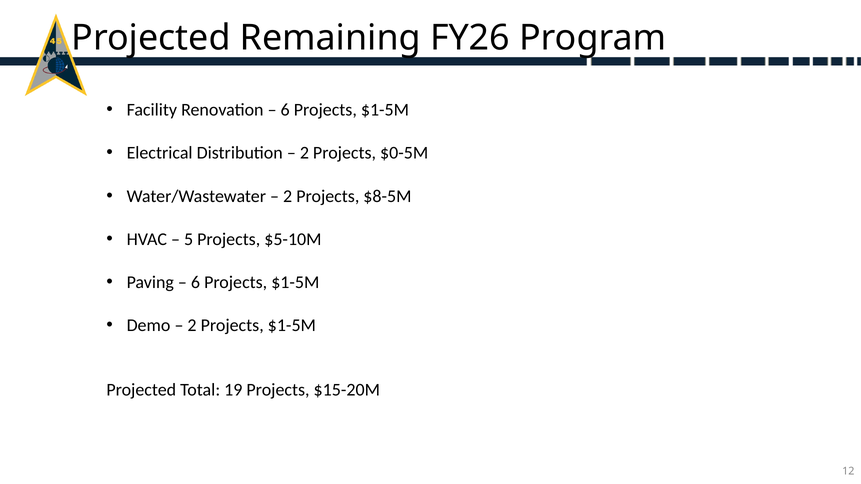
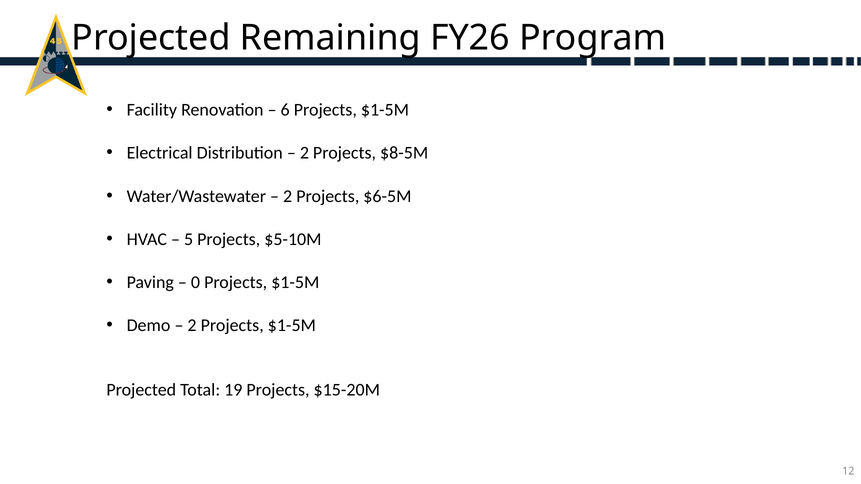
$0-5M: $0-5M -> $8-5M (404, 153)
$8-5M: $8-5M -> $6-5M (387, 196)
6: 6 -> 0 (195, 282)
